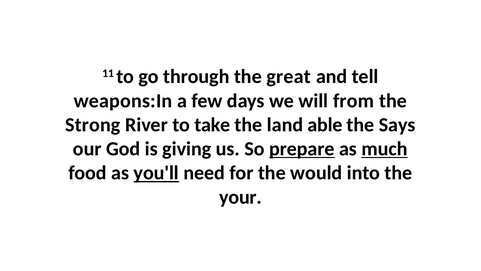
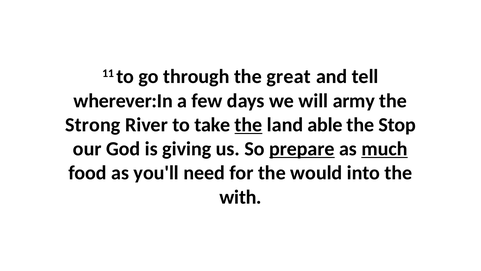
weapons:In: weapons:In -> wherever:In (123, 101)
from: from -> army (354, 101)
the underline: none -> present (249, 125)
Says: Says -> Stop (397, 125)
you'll underline: present -> none (156, 173)
your: your -> with (241, 197)
